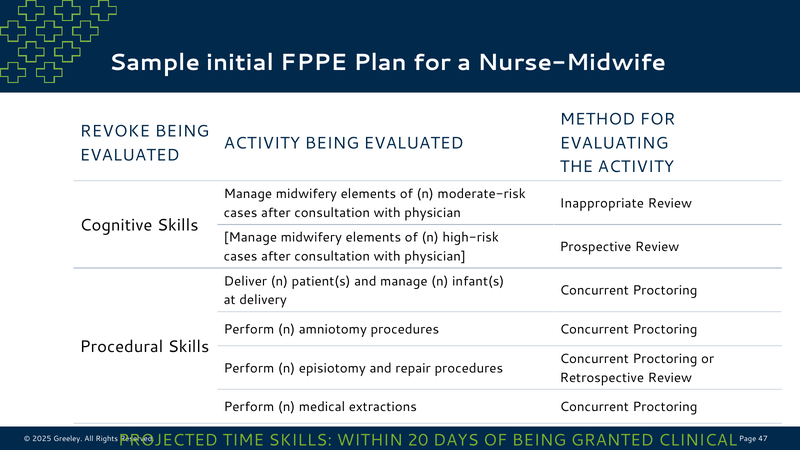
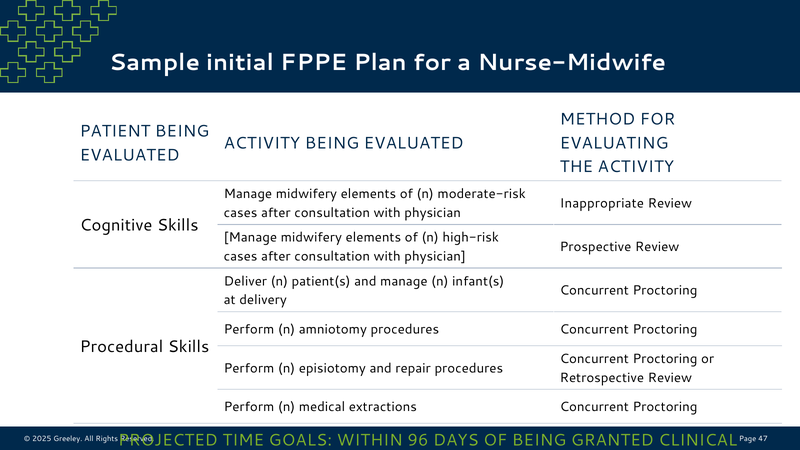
REVOKE: REVOKE -> PATIENT (115, 131)
TIME SKILLS: SKILLS -> GOALS (300, 440)
20: 20 -> 96 (418, 440)
